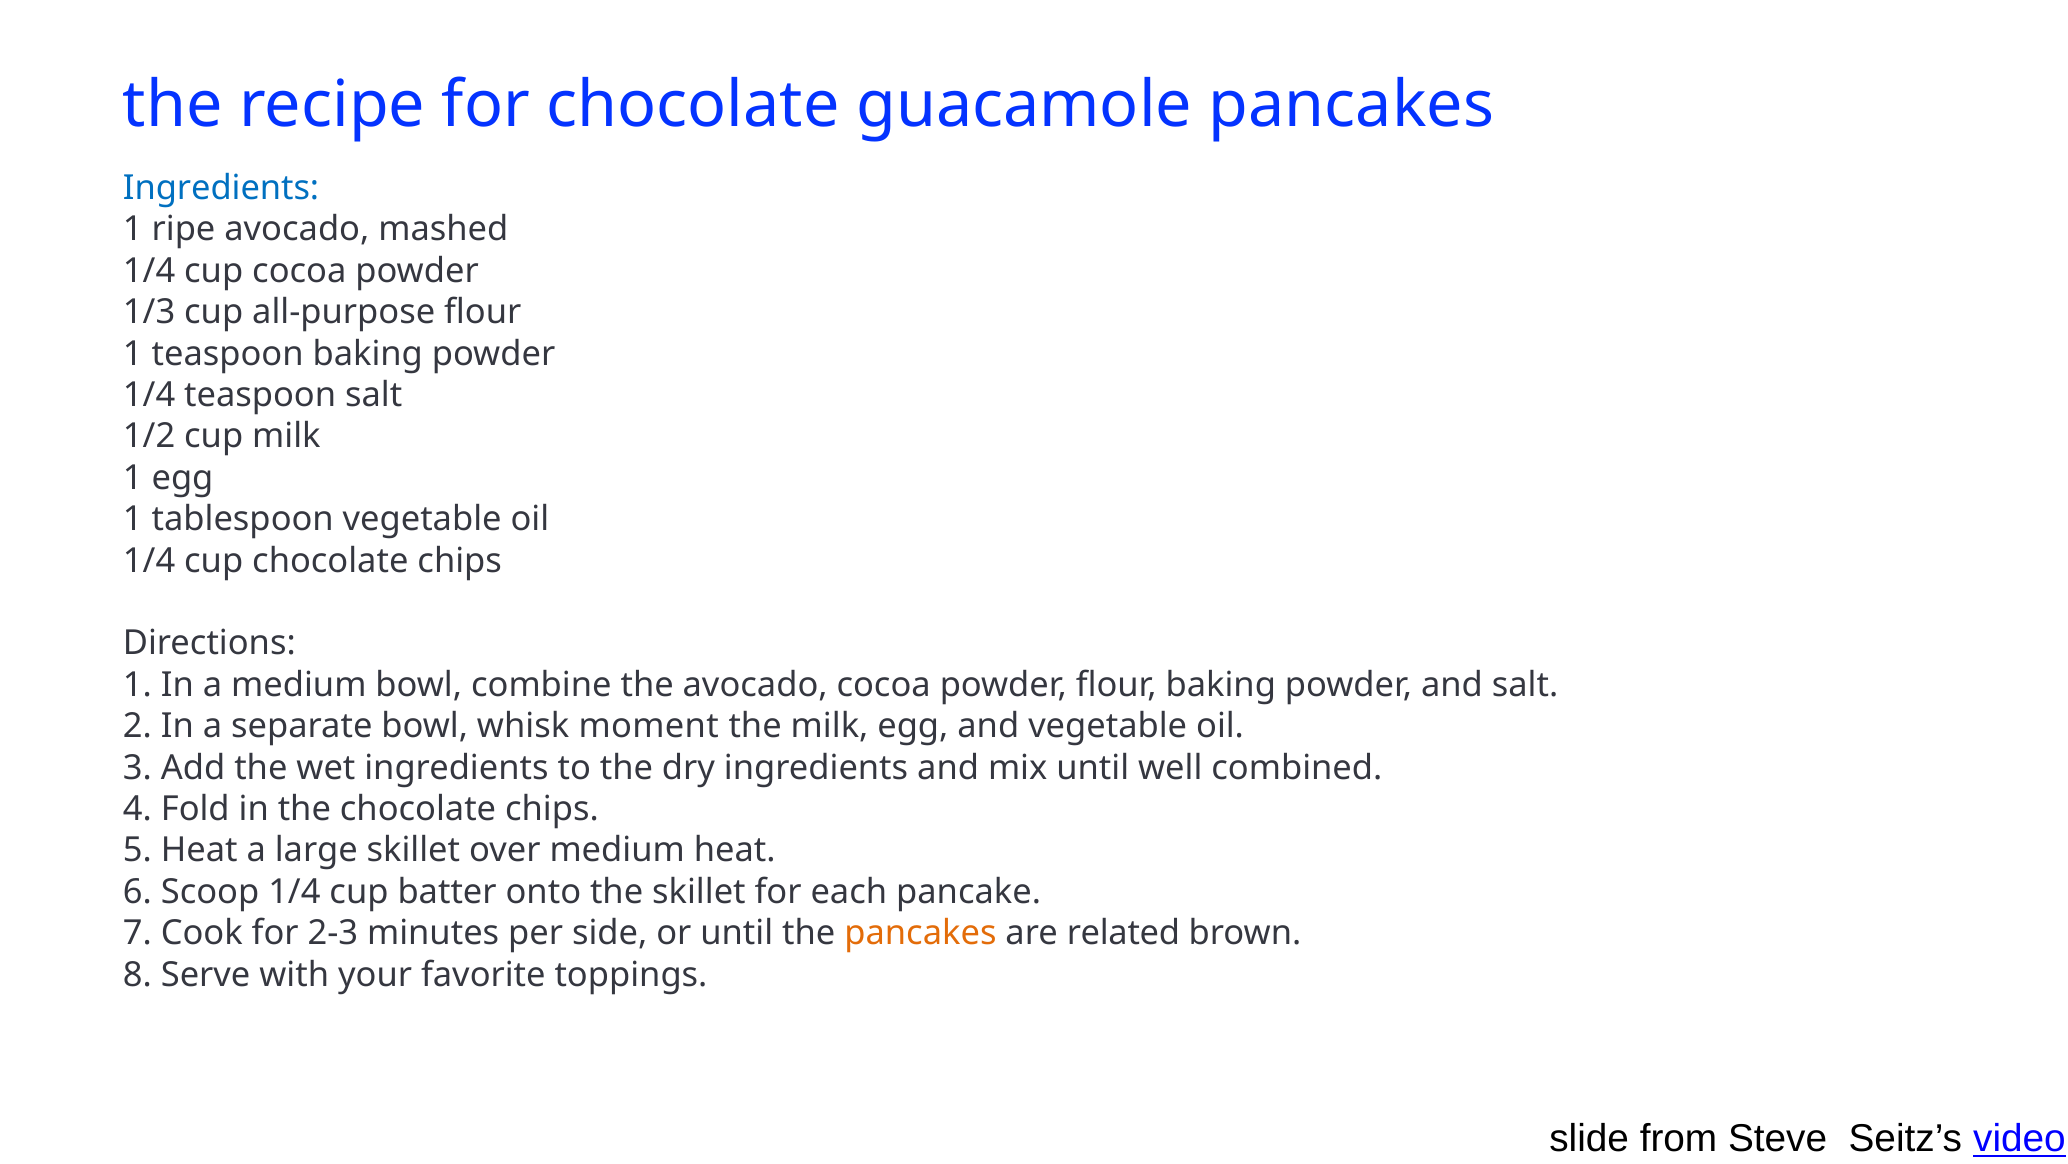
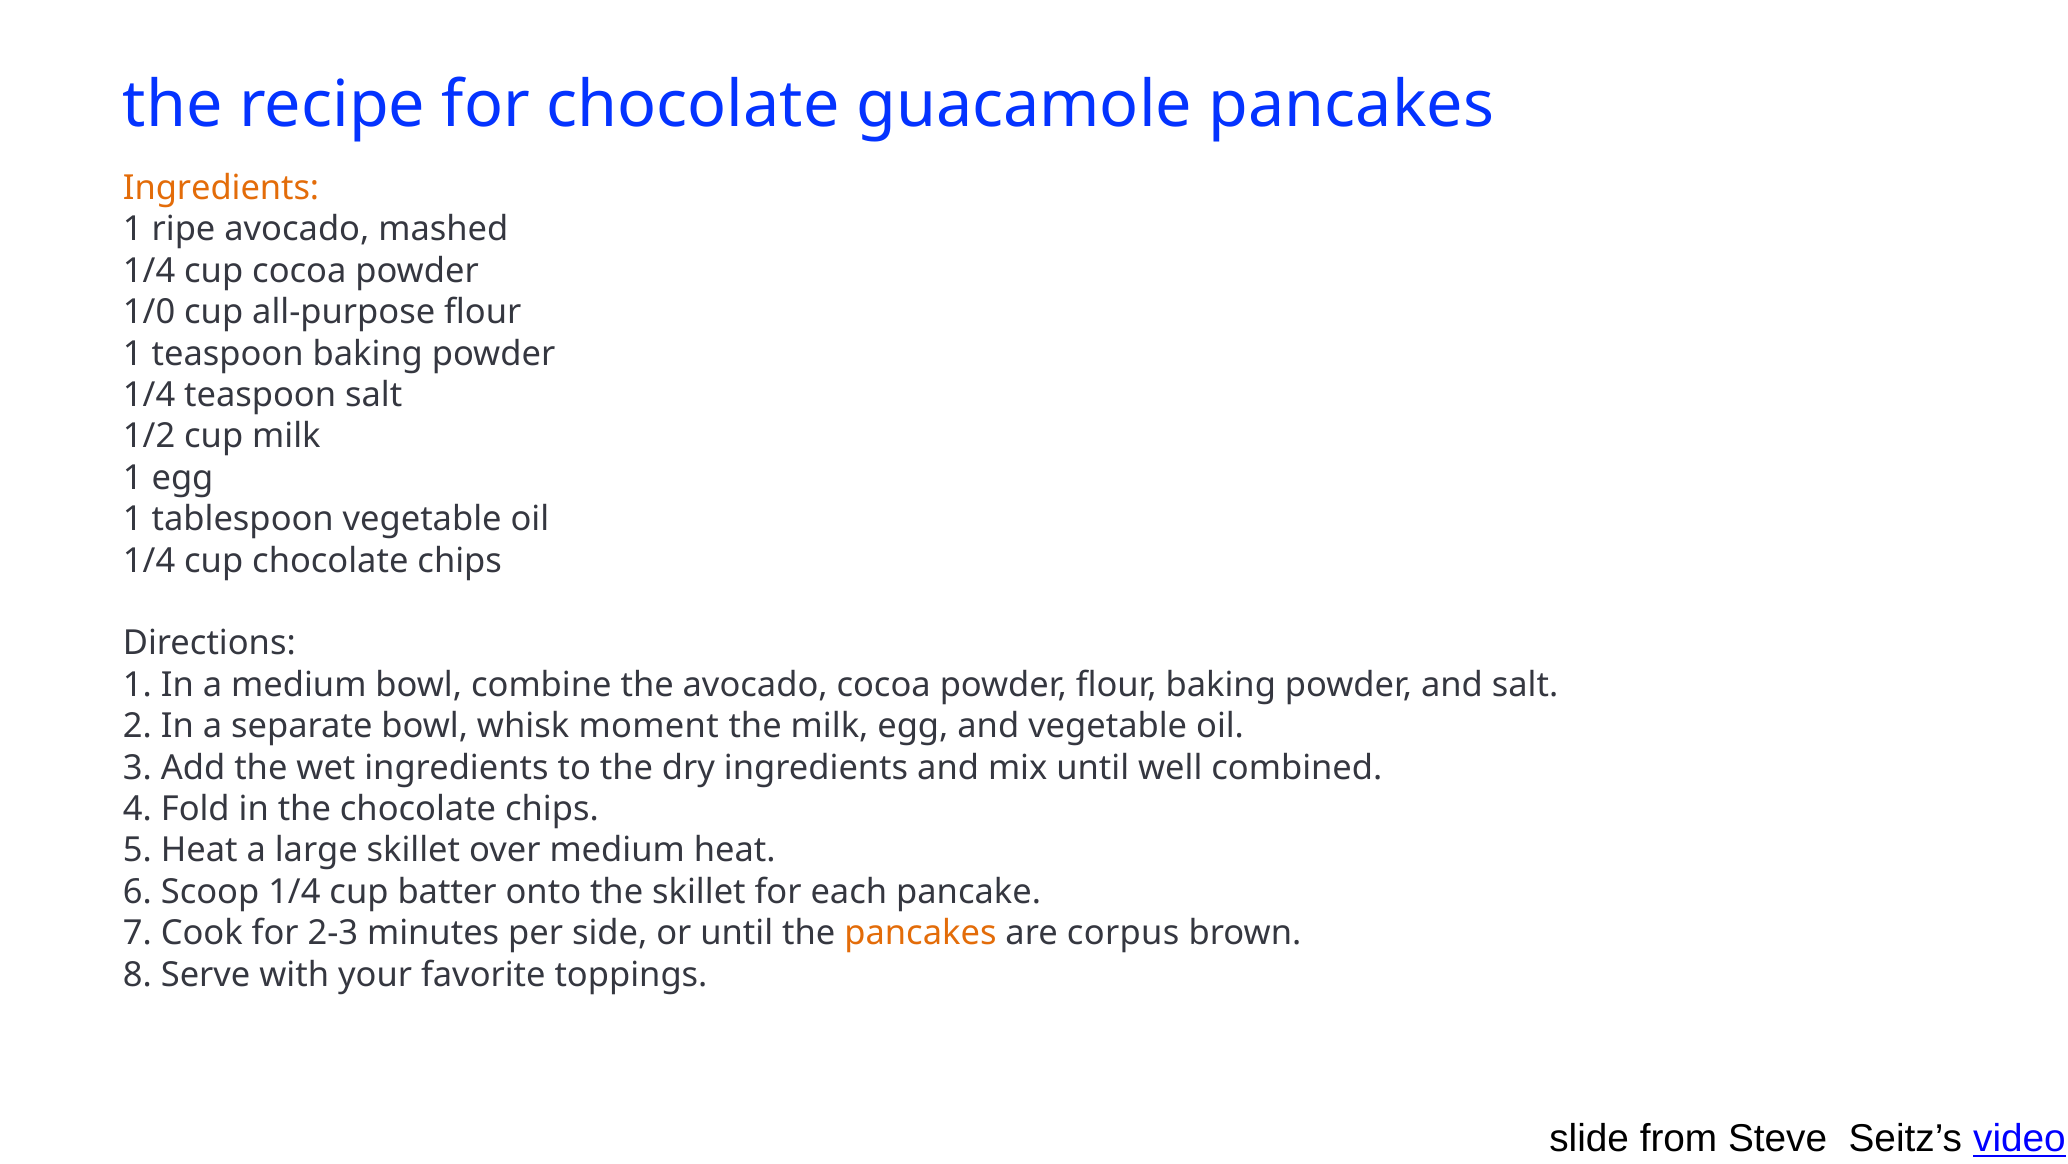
Ingredients colour: blue -> orange (221, 188)
1/3: 1/3 -> 1/0 (149, 312)
related: related -> corpus (1123, 933)
